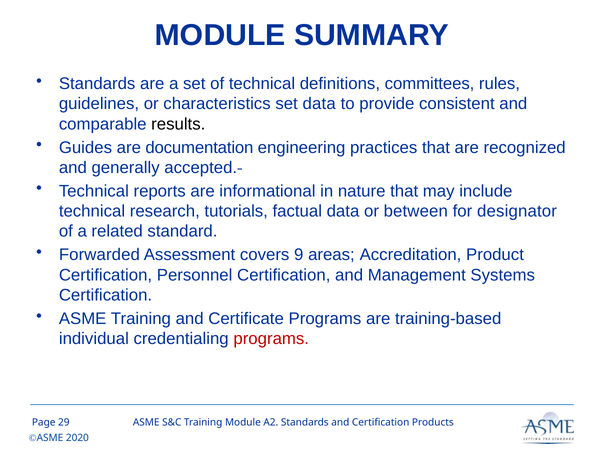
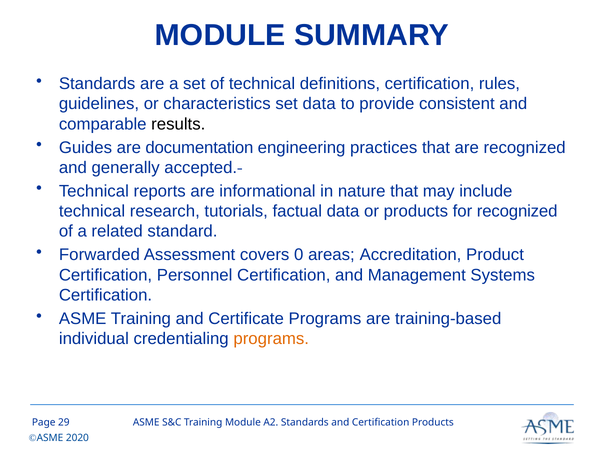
definitions committees: committees -> certification (430, 84)
or between: between -> products (416, 211)
for designator: designator -> recognized (517, 211)
9: 9 -> 0 (299, 255)
programs colour: red -> orange (271, 339)
